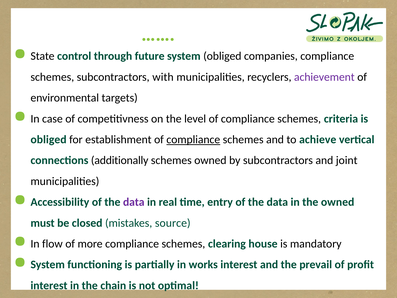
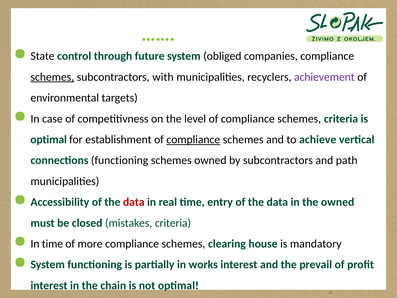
schemes underline: none -> present (52, 77)
obliged: obliged -> optimal (49, 139)
connections additionally: additionally -> functioning (120, 160)
joint: joint -> path (347, 160)
data colour: purple -> red (134, 202)
mistakes source: source -> criteria (173, 223)
In flow: flow -> time (52, 244)
